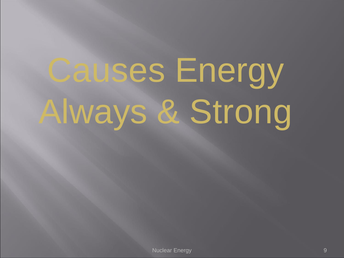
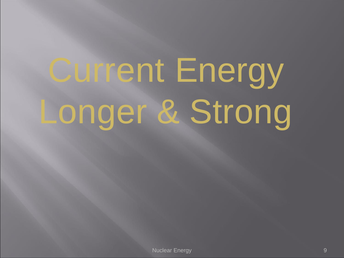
Causes: Causes -> Current (106, 71)
Always: Always -> Longer (93, 112)
